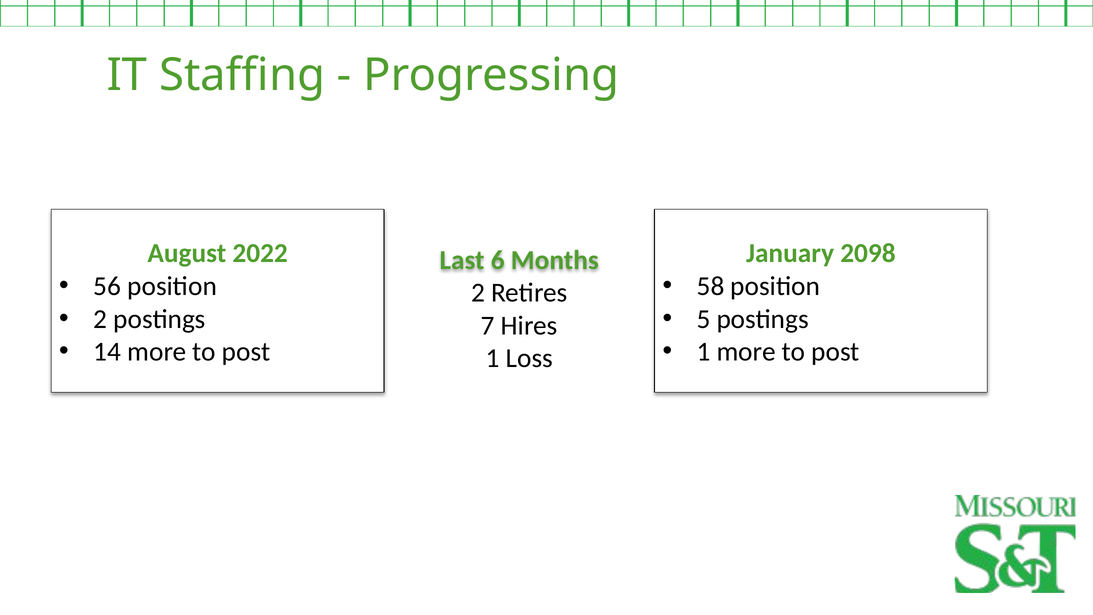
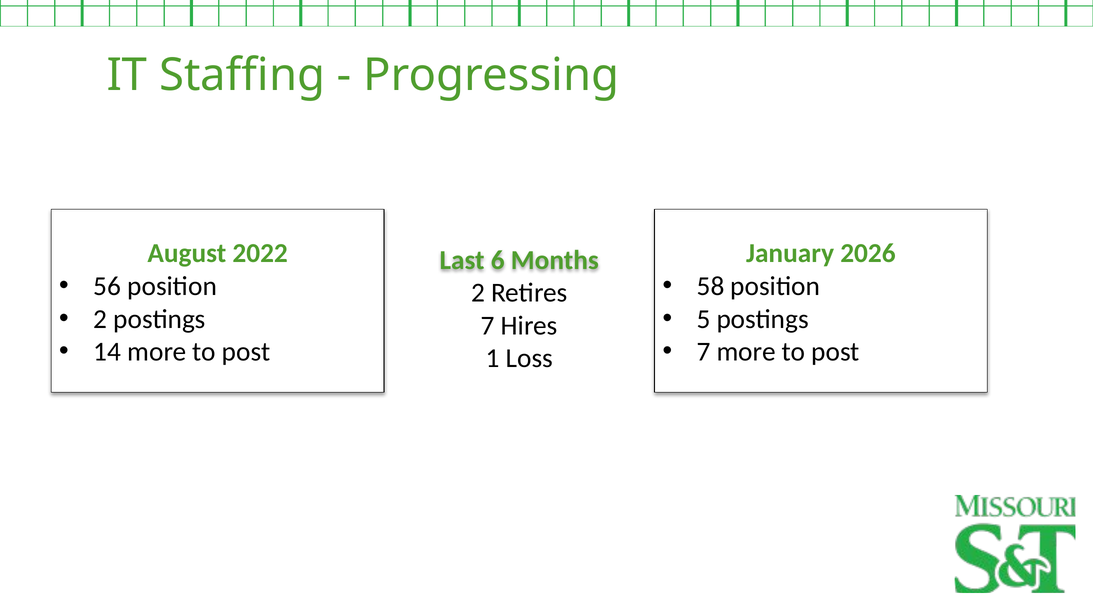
2098: 2098 -> 2026 (868, 253)
1: 1 -> 7 (704, 352)
